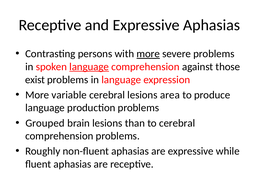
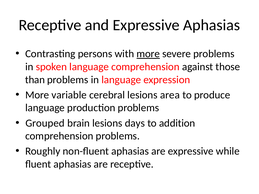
language underline: present -> none (89, 67)
exist: exist -> than (35, 80)
than: than -> days (135, 123)
to cerebral: cerebral -> addition (177, 123)
